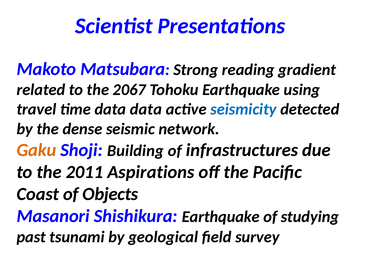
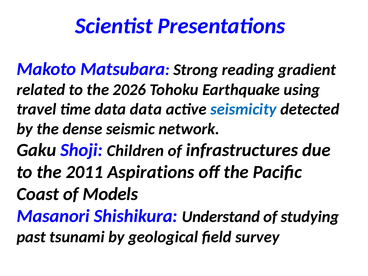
2067: 2067 -> 2026 (129, 90)
Gaku colour: orange -> black (36, 150)
Building: Building -> Children (135, 151)
Objects: Objects -> Models (110, 194)
Shishikura Earthquake: Earthquake -> Understand (221, 217)
